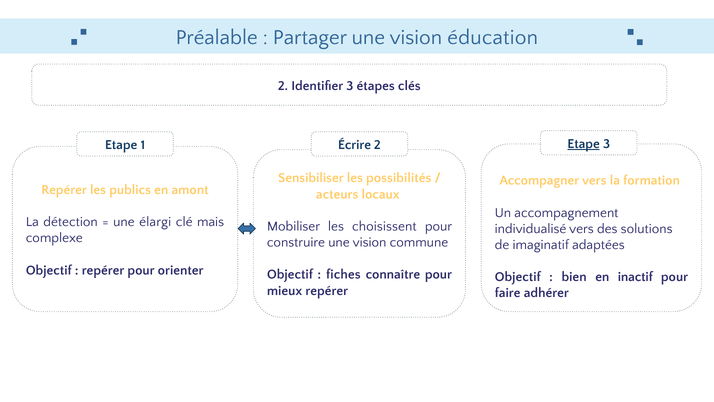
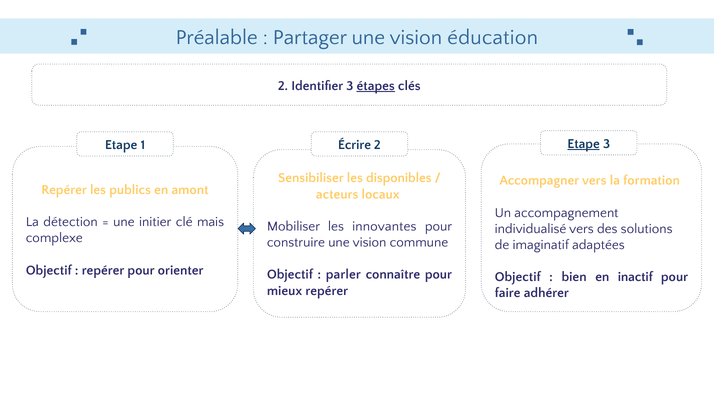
étapes underline: none -> present (376, 86)
possibilités: possibilités -> disponibles (399, 178)
élargi: élargi -> initier (155, 222)
choisissent: choisissent -> innovantes (384, 226)
fiches: fiches -> parler (343, 274)
